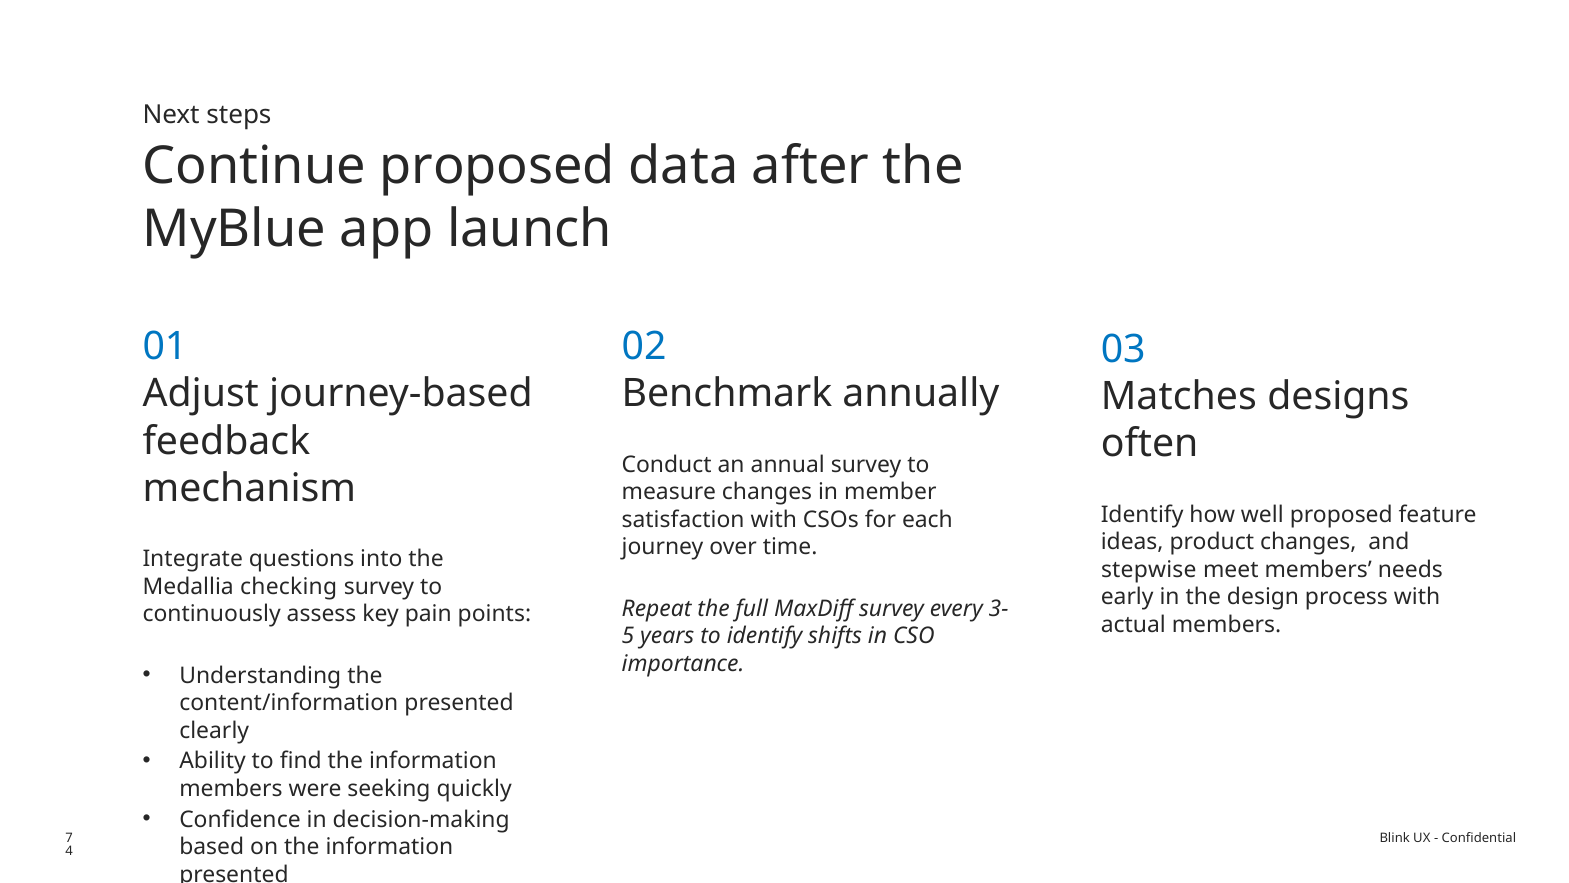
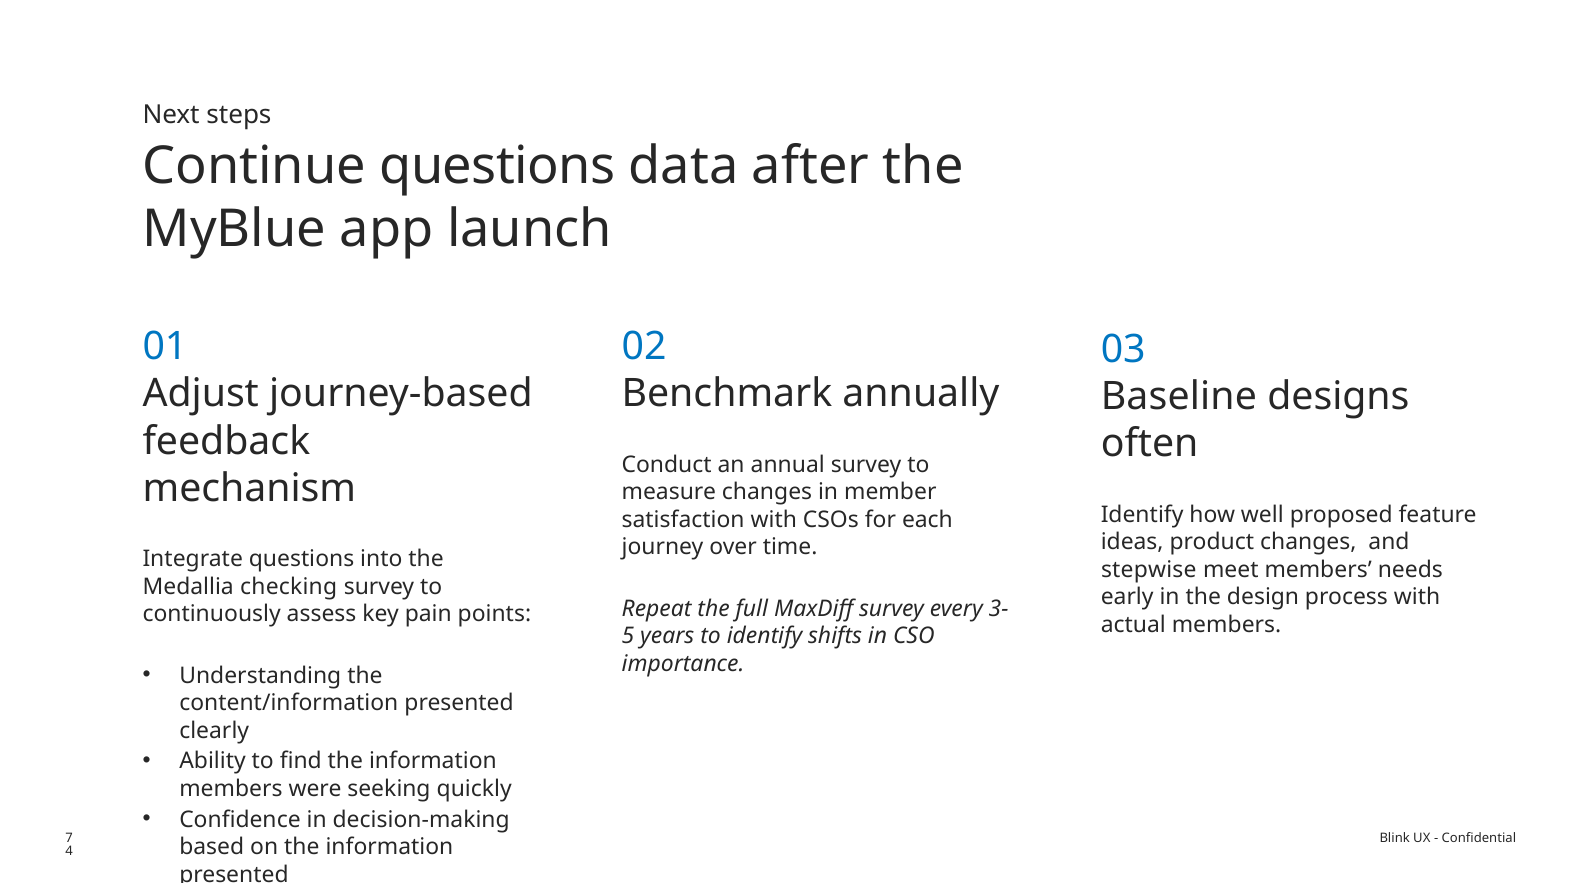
Continue proposed: proposed -> questions (498, 166)
Matches: Matches -> Baseline (1179, 397)
